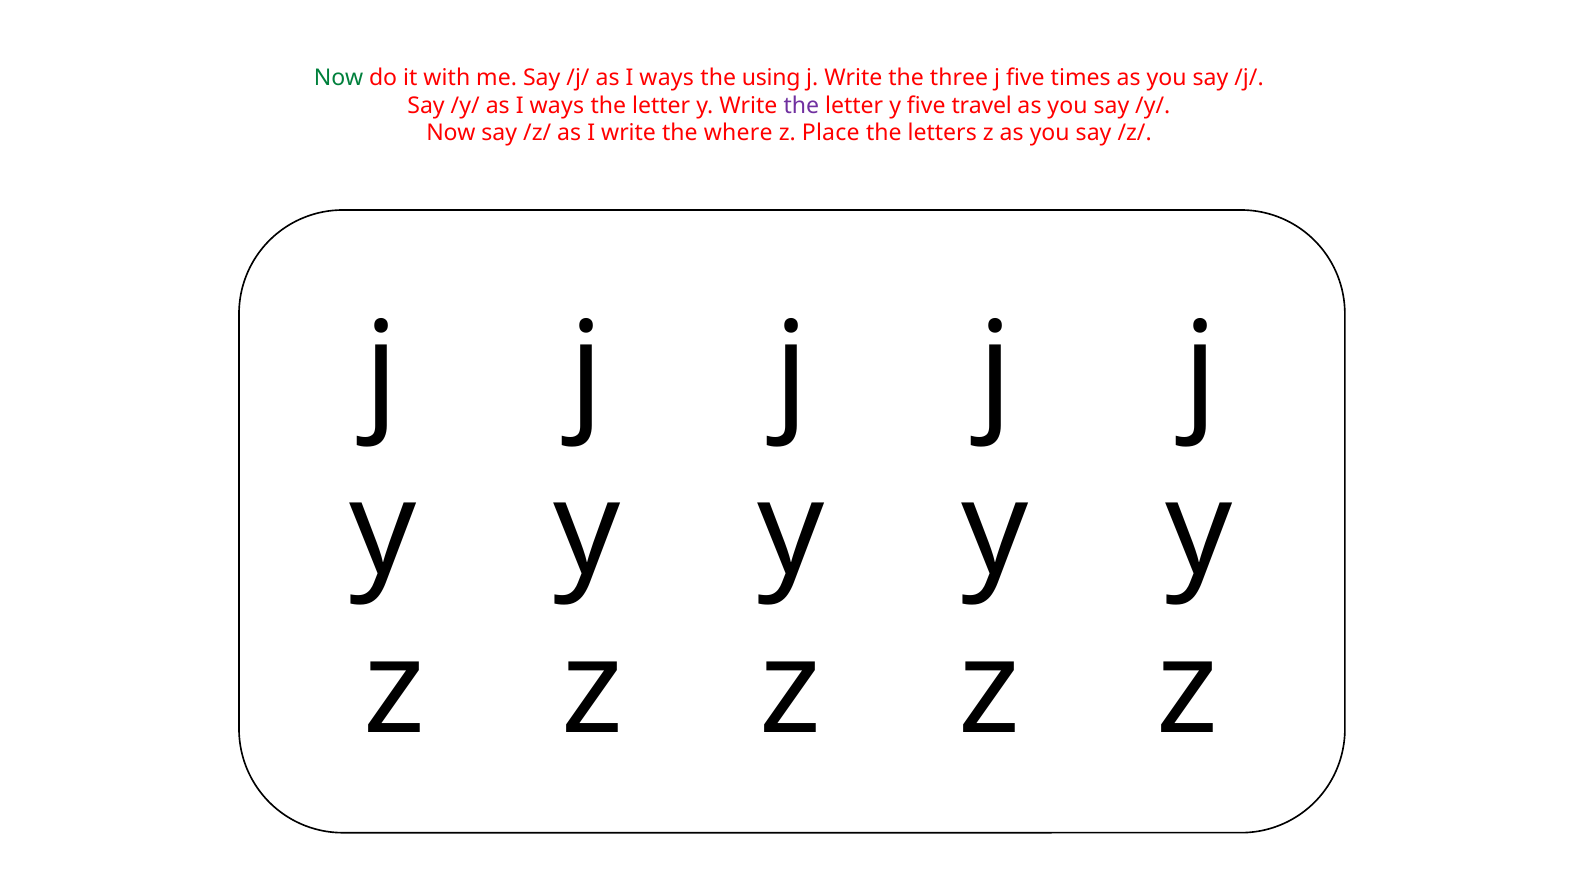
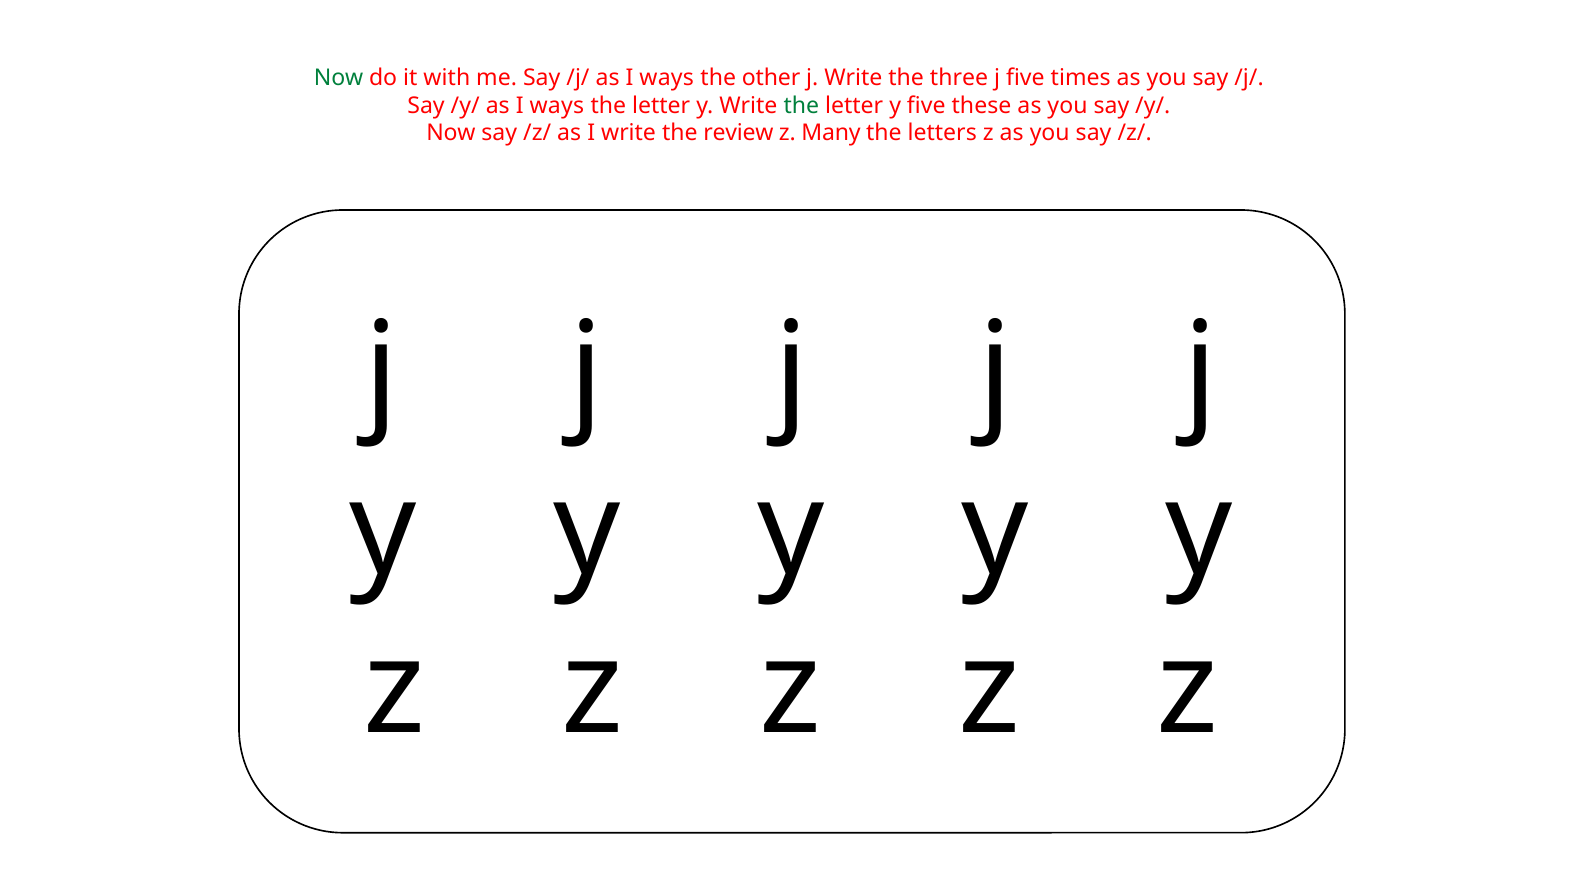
using: using -> other (771, 78)
the colour: purple -> green (801, 106)
travel: travel -> these (982, 106)
where: where -> review (738, 133)
Place: Place -> Many (831, 133)
